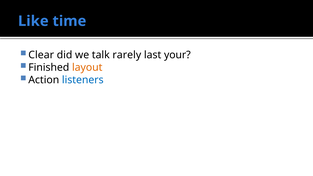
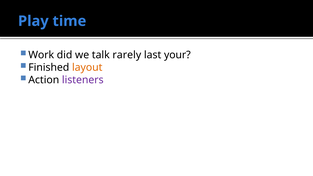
Like: Like -> Play (33, 21)
Clear: Clear -> Work (41, 55)
listeners colour: blue -> purple (83, 80)
